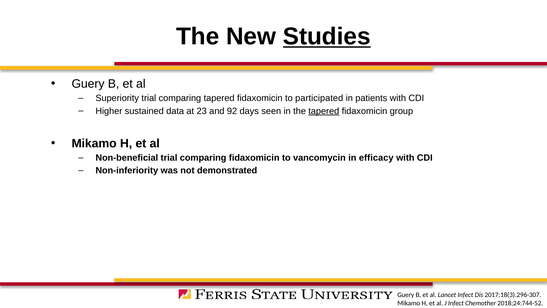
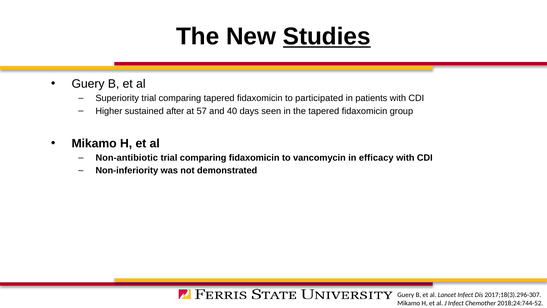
data: data -> after (175, 111)
23: 23 -> 57 (202, 111)
92: 92 -> 40 (232, 111)
tapered underline: present -> none (324, 111)
Non-beneficial: Non-beneficial -> Non-antibiotic (127, 158)
